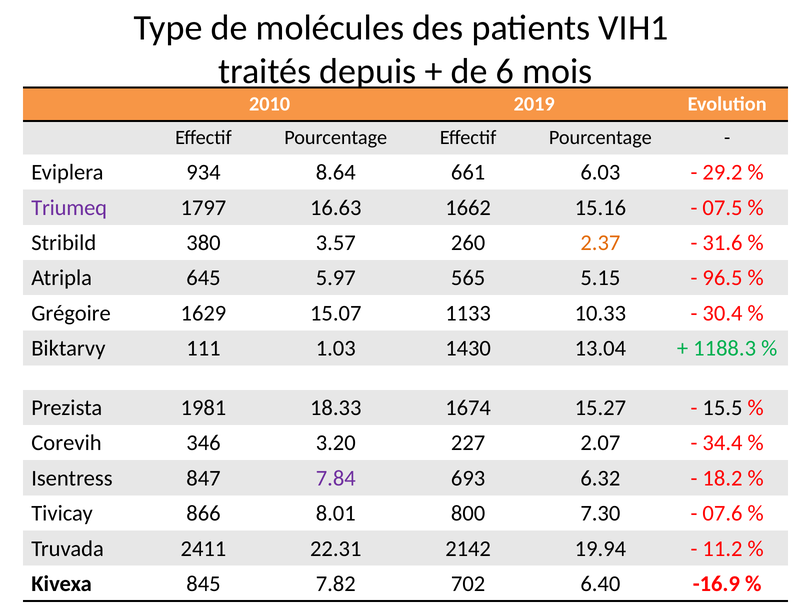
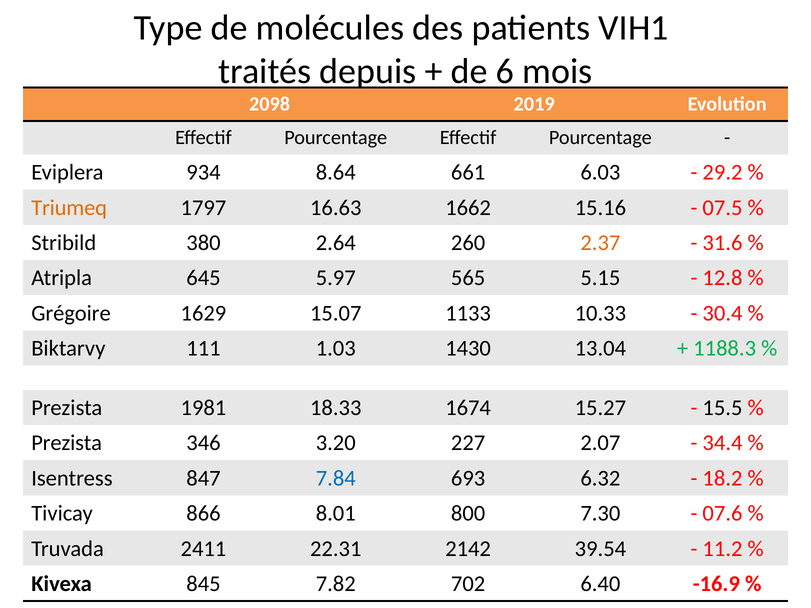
2010: 2010 -> 2098 (270, 104)
Triumeq colour: purple -> orange (69, 208)
3.57: 3.57 -> 2.64 (336, 243)
96.5: 96.5 -> 12.8 (722, 278)
Corevih: Corevih -> Prezista (67, 443)
7.84 colour: purple -> blue (336, 478)
19.94: 19.94 -> 39.54 (600, 549)
